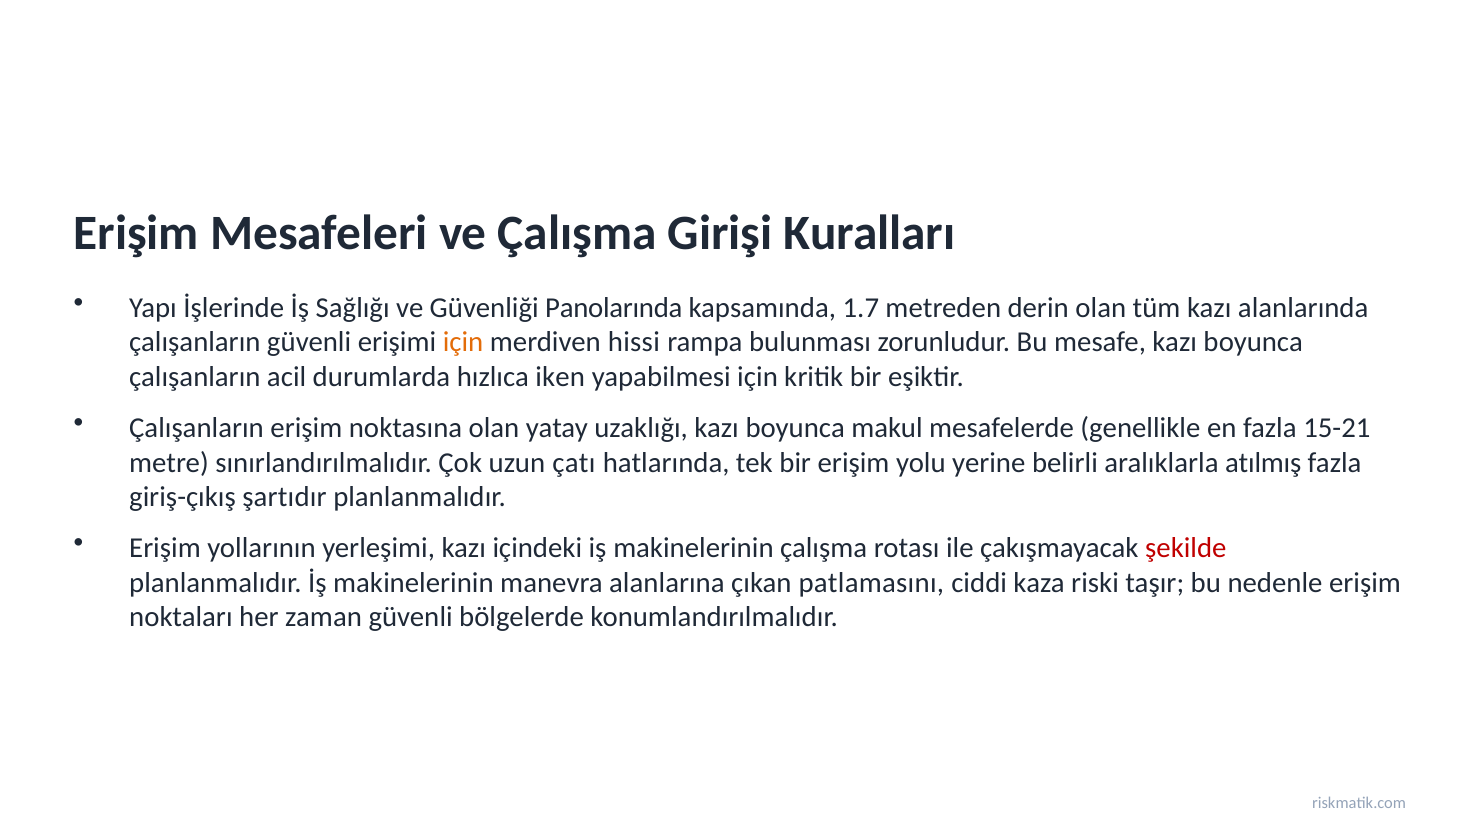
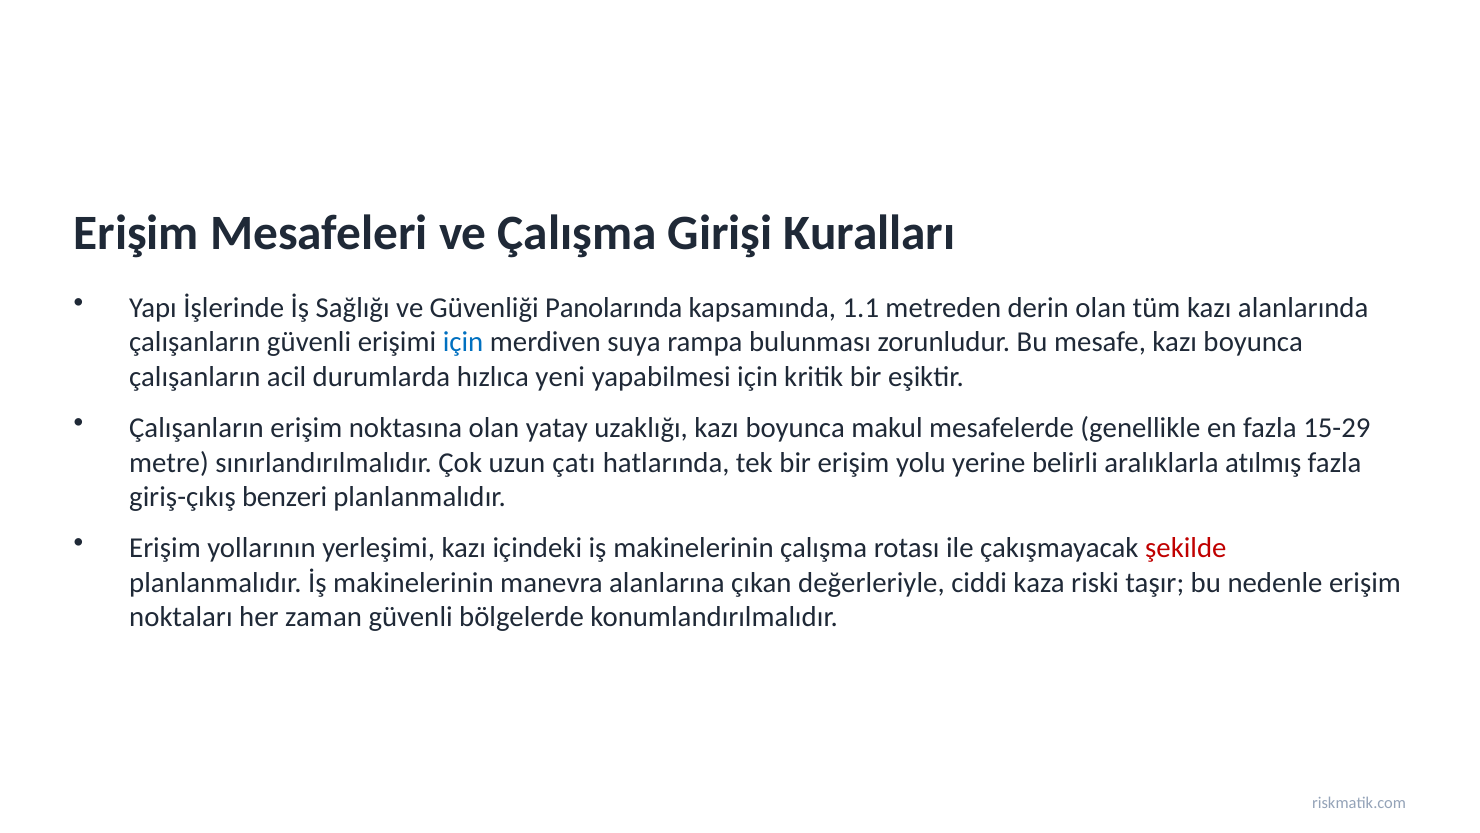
1.7: 1.7 -> 1.1 (861, 307)
için colour: orange -> blue (463, 342)
hissi: hissi -> suya (634, 342)
iken: iken -> yeni (560, 377)
15-21: 15-21 -> 15-29 (1337, 428)
şartıdır: şartıdır -> benzeri (285, 497)
patlamasını: patlamasını -> değerleriyle (871, 583)
